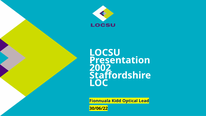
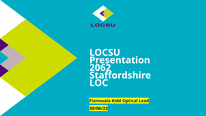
2002: 2002 -> 2062 (100, 68)
